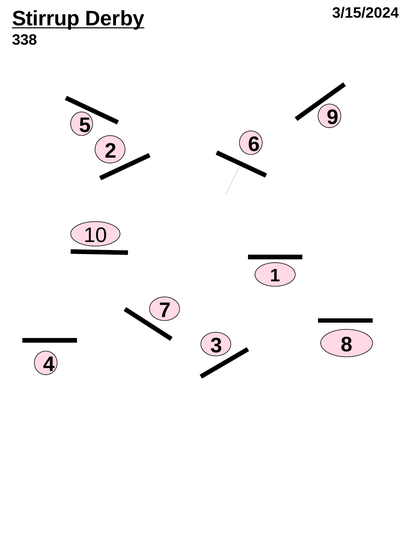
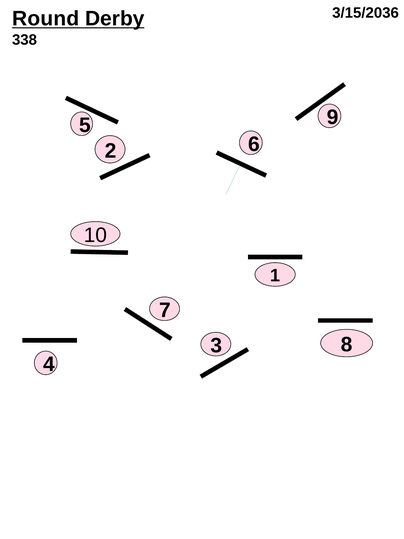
3/15/2024: 3/15/2024 -> 3/15/2036 (366, 13)
Stirrup: Stirrup -> Round (46, 19)
